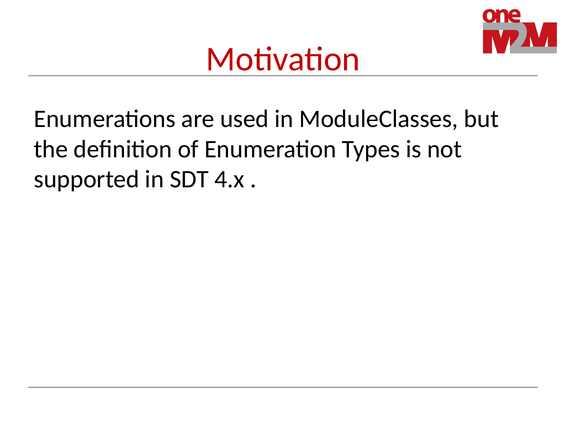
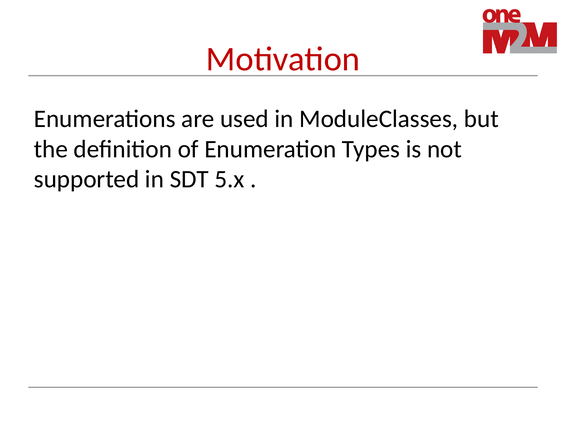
4.x: 4.x -> 5.x (229, 179)
